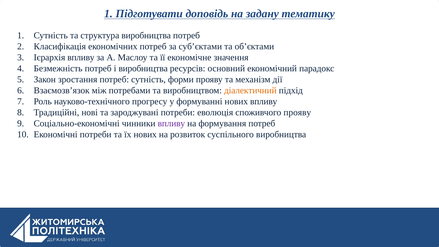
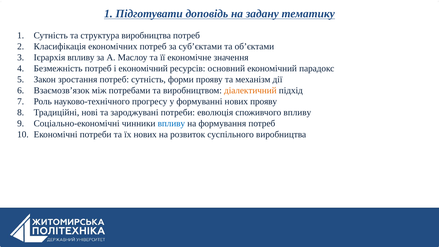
і виробництва: виробництва -> економічний (143, 68)
нових впливу: впливу -> прояву (264, 101)
споживчого прояву: прояву -> впливу (297, 112)
впливу colour: purple -> blue (171, 123)
